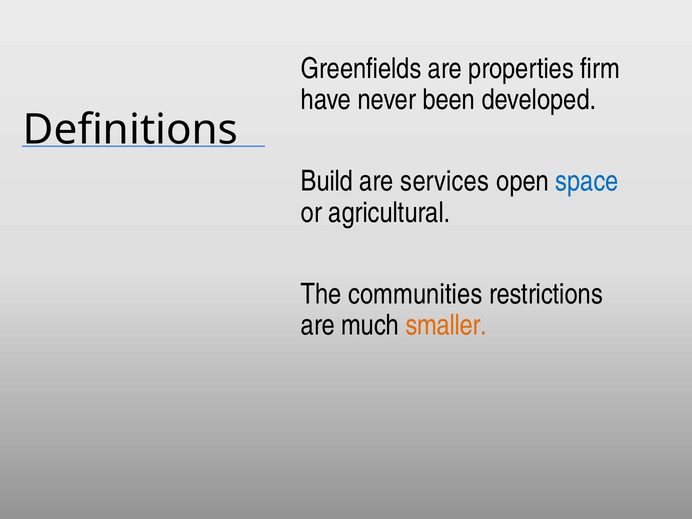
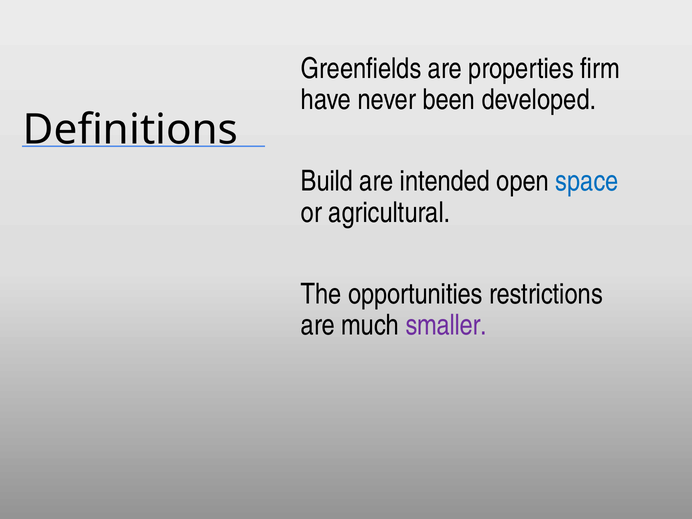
services: services -> intended (445, 181)
communities: communities -> opportunities (415, 294)
smaller colour: orange -> purple (446, 325)
